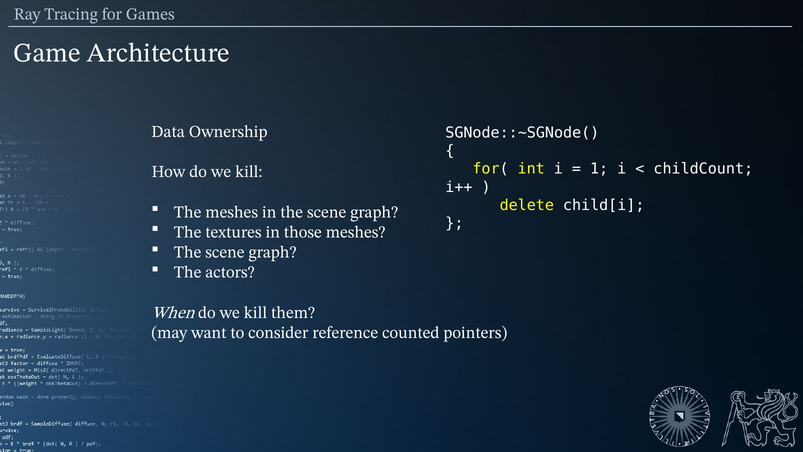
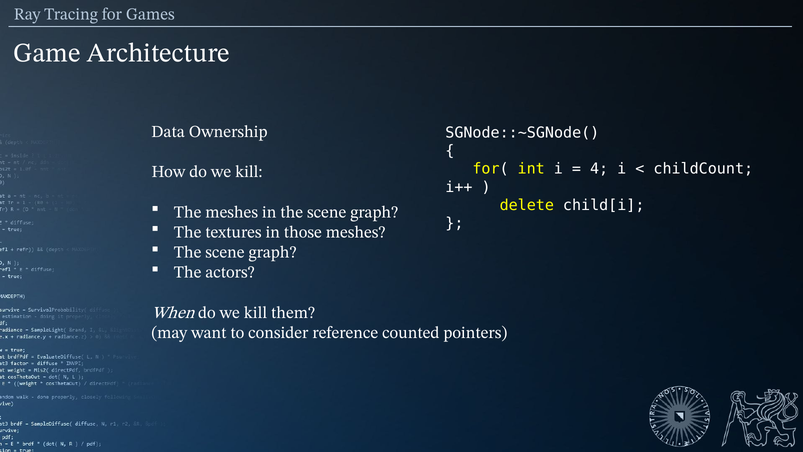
1: 1 -> 4 (599, 169)
